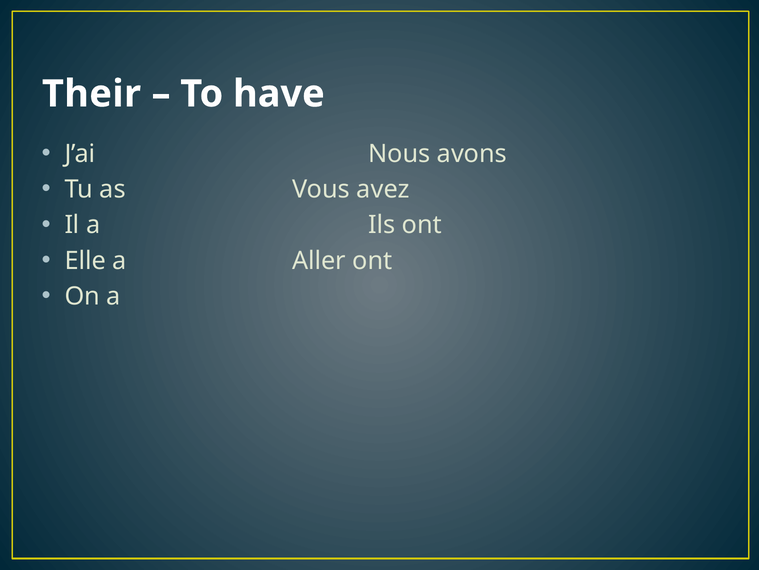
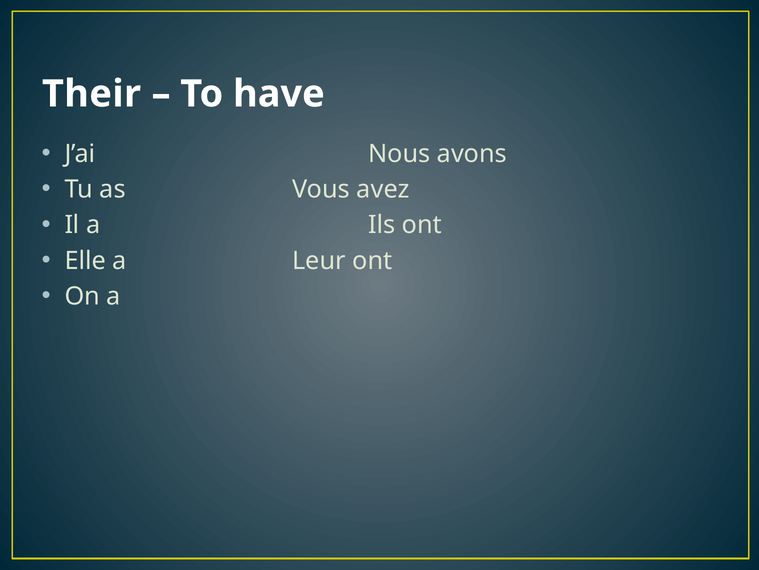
Aller: Aller -> Leur (319, 260)
